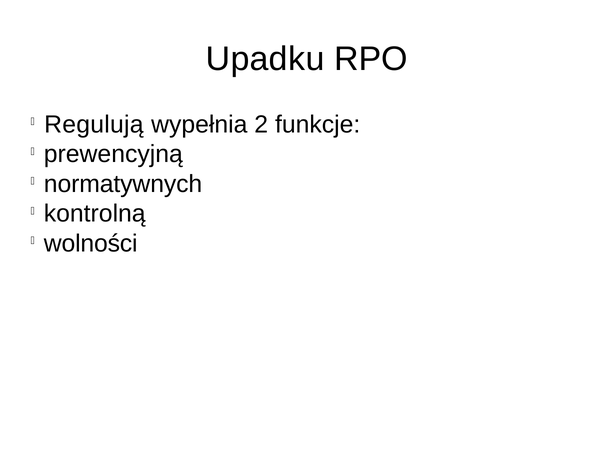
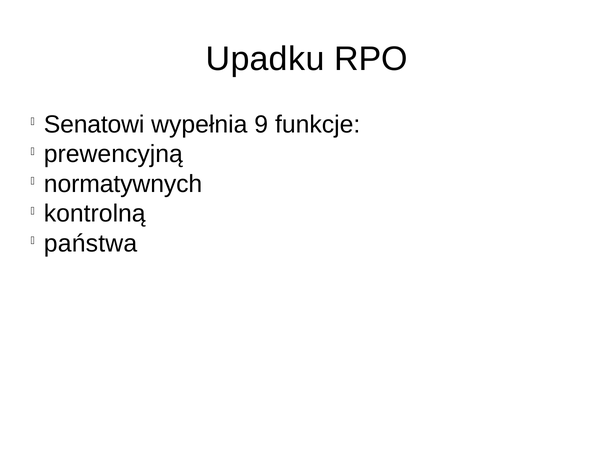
Regulują: Regulują -> Senatowi (94, 124)
2: 2 -> 9 (261, 124)
wolności: wolności -> państwa (91, 243)
